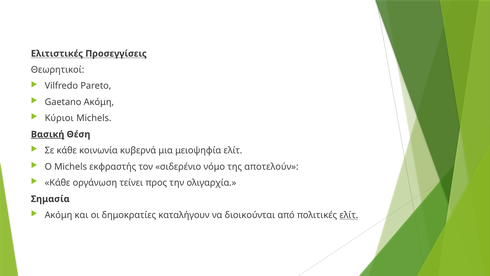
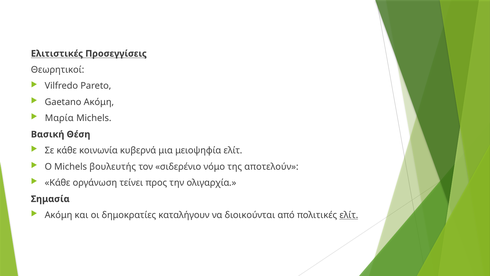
Κύριοι: Κύριοι -> Μαρία (59, 118)
Βασική underline: present -> none (48, 134)
εκφραστής: εκφραστής -> βουλευτής (113, 166)
